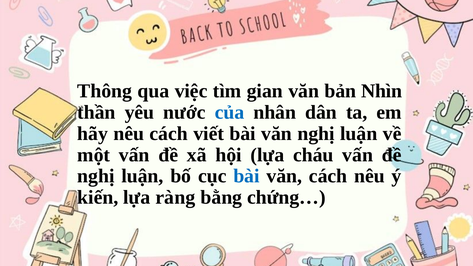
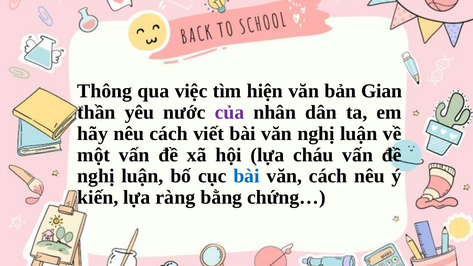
gian: gian -> hiện (265, 91)
Nhìn: Nhìn -> Gian (382, 91)
của colour: blue -> purple (230, 112)
